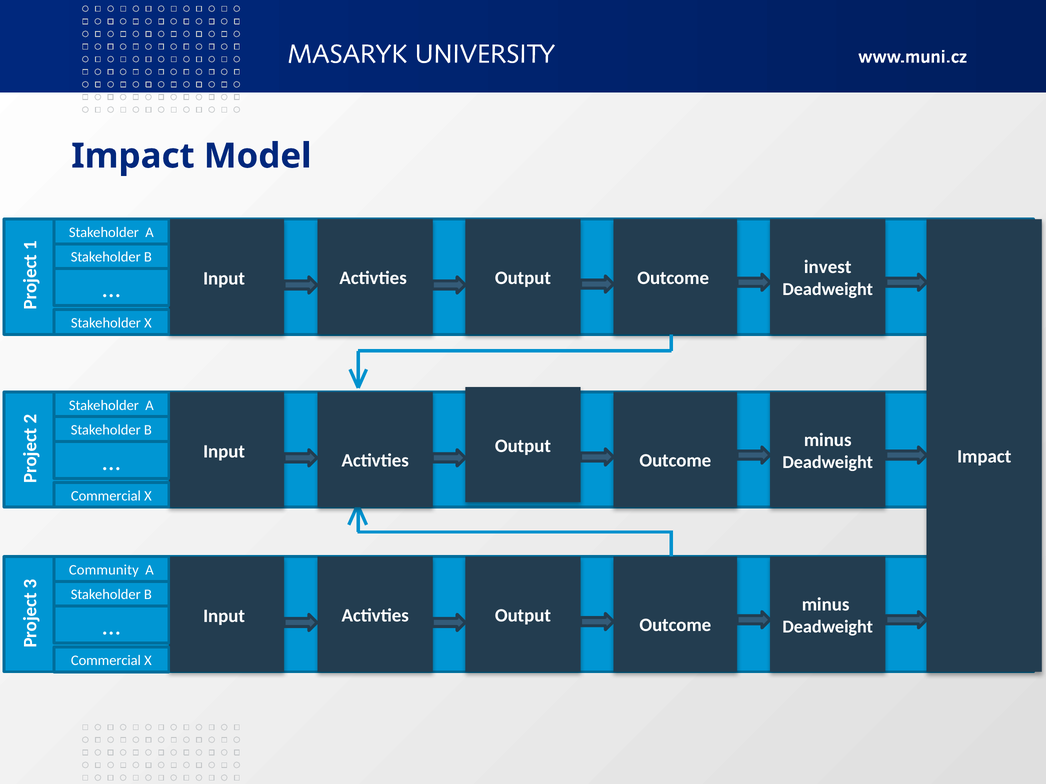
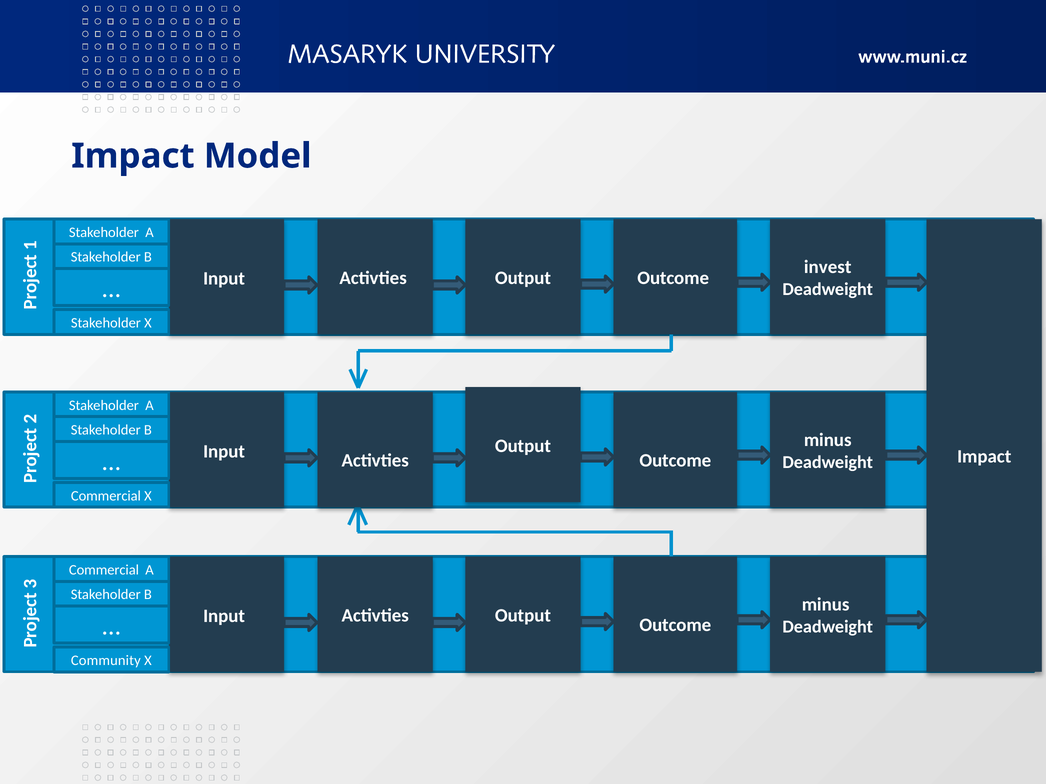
Community: Community -> Commercial (104, 570)
Commercial: Commercial -> Community (106, 661)
